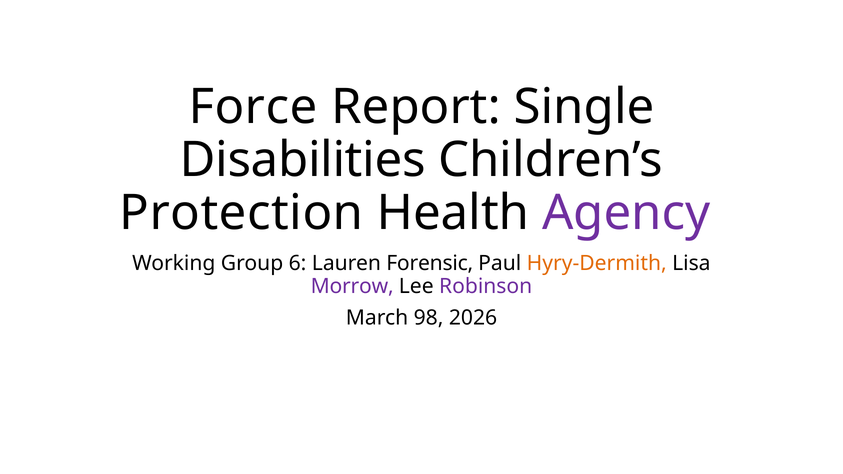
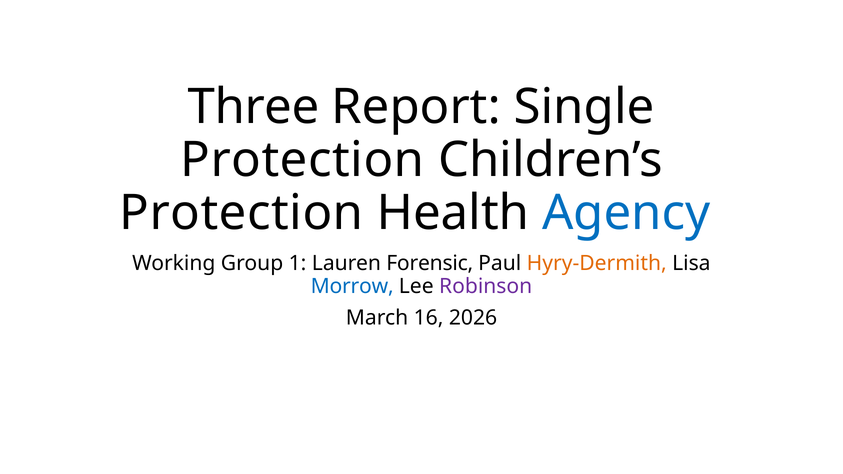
Force: Force -> Three (254, 107)
Disabilities: Disabilities -> Protection (302, 160)
Agency colour: purple -> blue (626, 213)
6: 6 -> 1 (298, 263)
Morrow colour: purple -> blue (352, 286)
98: 98 -> 16 (429, 318)
